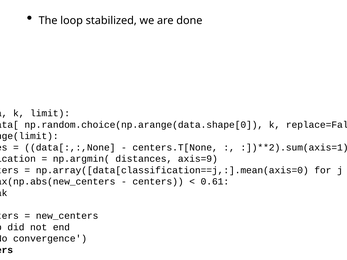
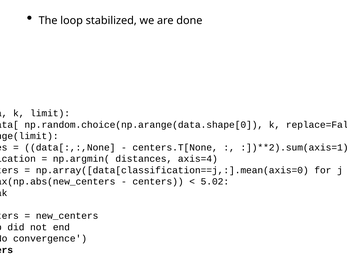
axis=9: axis=9 -> axis=4 (198, 159)
0.61: 0.61 -> 5.02 (215, 182)
